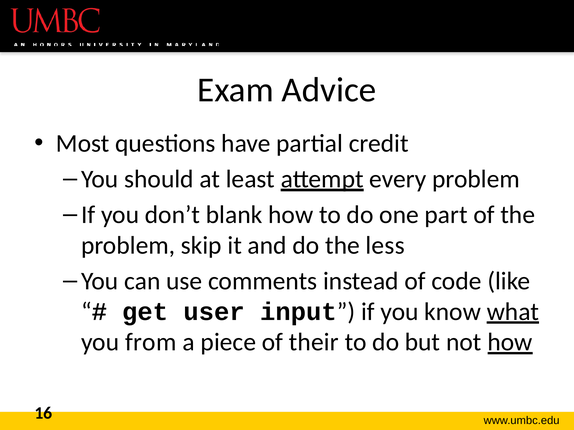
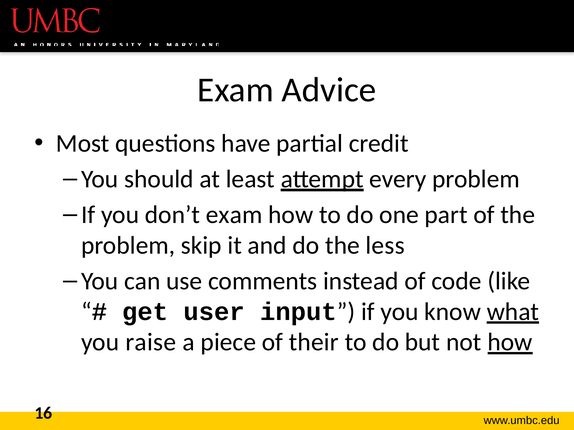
don’t blank: blank -> exam (234, 215)
from: from -> raise (151, 343)
